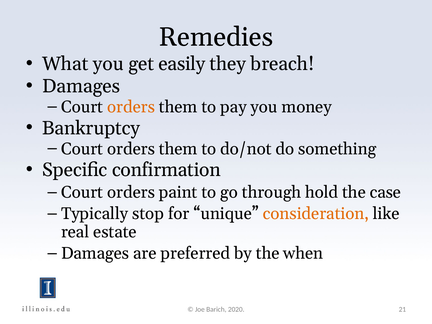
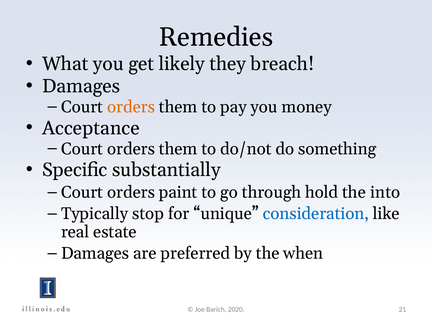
easily: easily -> likely (182, 64)
Bankruptcy: Bankruptcy -> Acceptance (91, 128)
confirmation: confirmation -> substantially (166, 170)
case: case -> into (385, 192)
consideration colour: orange -> blue (316, 214)
